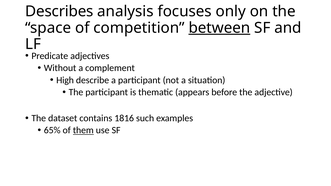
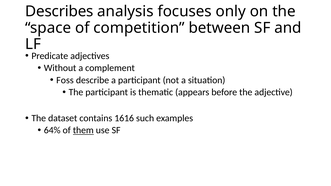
between underline: present -> none (219, 28)
High: High -> Foss (65, 80)
1816: 1816 -> 1616 (124, 118)
65%: 65% -> 64% (52, 130)
